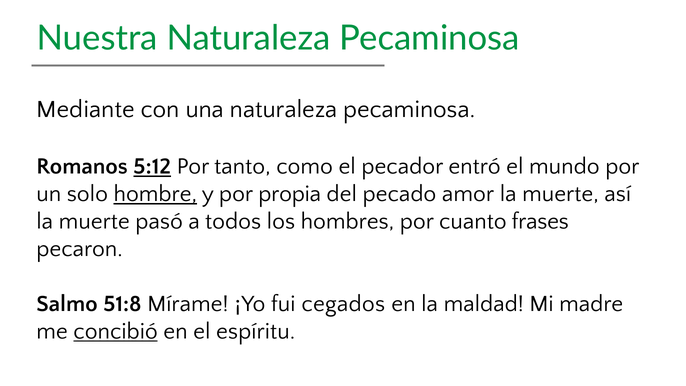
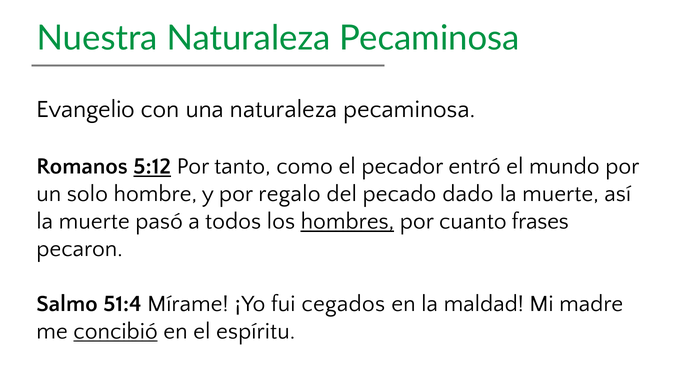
Mediante: Mediante -> Evangelio (86, 109)
hombre underline: present -> none (155, 194)
propia: propia -> regalo (289, 194)
amor: amor -> dado (468, 194)
hombres underline: none -> present (347, 221)
51:8: 51:8 -> 51:4 (122, 304)
